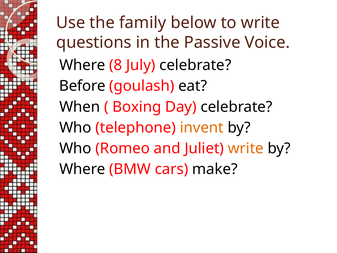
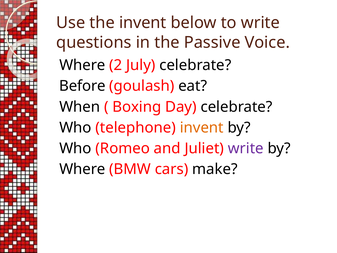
the family: family -> invent (143, 23)
8: 8 -> 2 (116, 65)
write colour: orange -> purple (246, 148)
